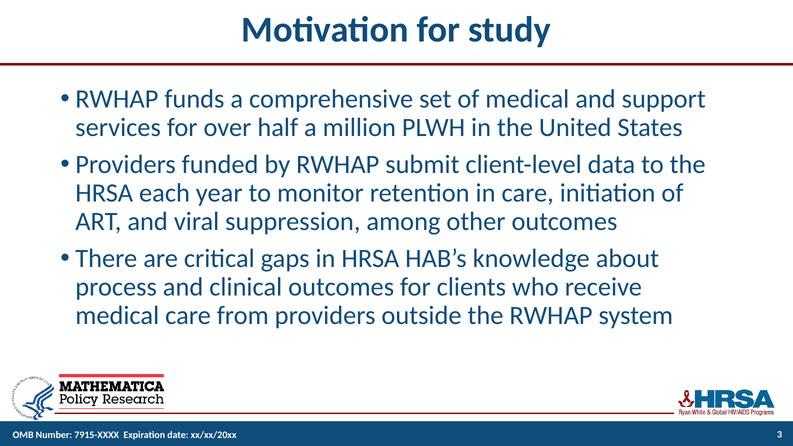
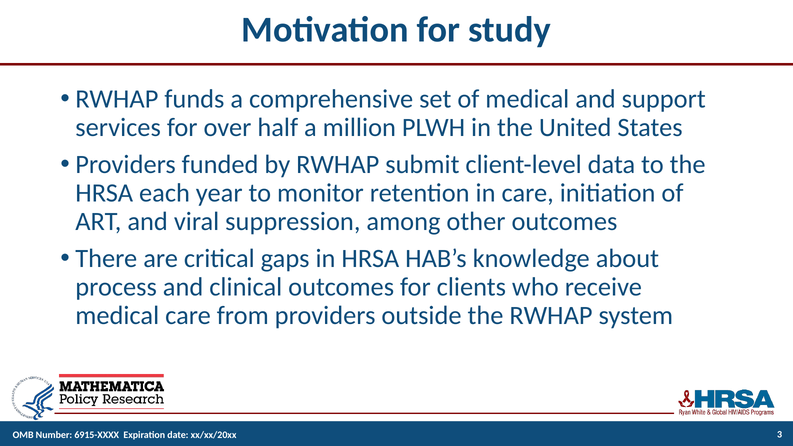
7915-XXXX: 7915-XXXX -> 6915-XXXX (97, 435)
